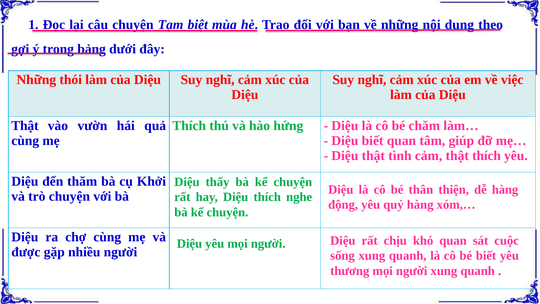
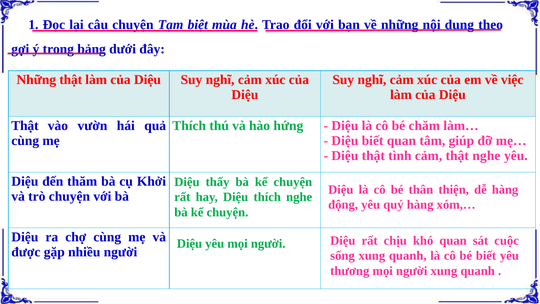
Những thói: thói -> thật (71, 80)
thật thích: thích -> nghe (486, 155)
